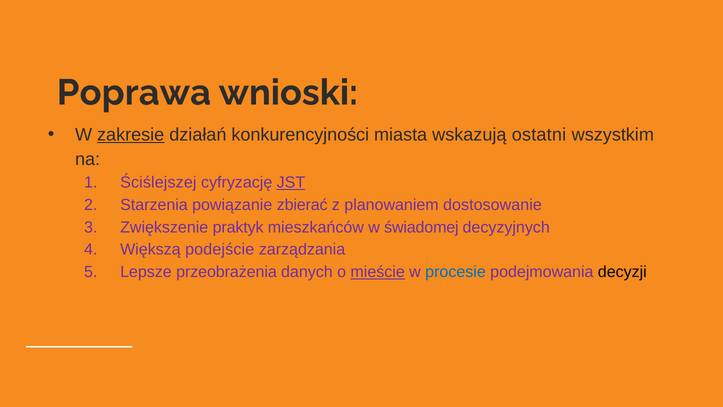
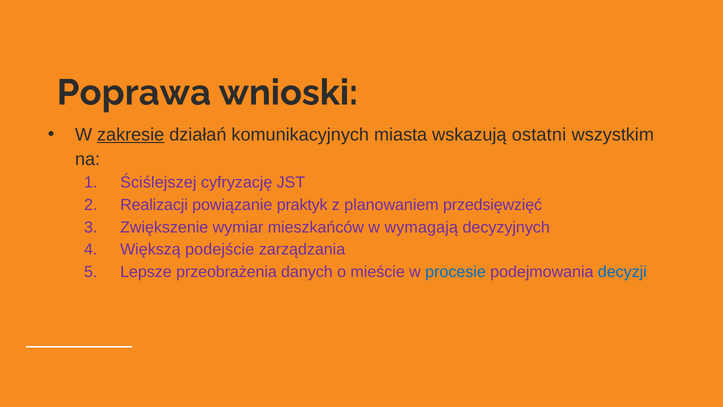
konkurencyjności: konkurencyjności -> komunikacyjnych (300, 135)
JST underline: present -> none (291, 183)
Starzenia: Starzenia -> Realizacji (154, 205)
zbierać: zbierać -> praktyk (302, 205)
dostosowanie: dostosowanie -> przedsięwzięć (493, 205)
praktyk: praktyk -> wymiar (238, 227)
świadomej: świadomej -> wymagają (421, 227)
mieście underline: present -> none (378, 272)
decyzji colour: black -> blue (622, 272)
